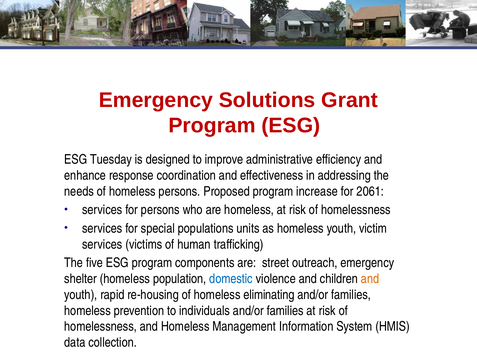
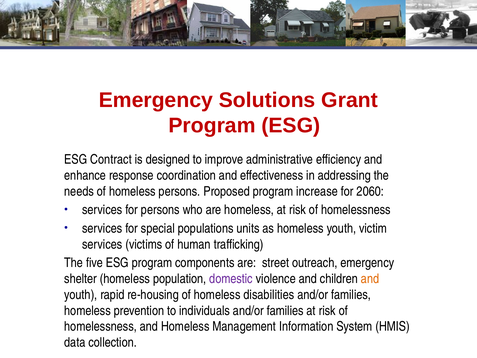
Tuesday: Tuesday -> Contract (111, 159)
2061: 2061 -> 2060 (370, 191)
domestic colour: blue -> purple (231, 279)
eliminating: eliminating -> disabilities (269, 295)
